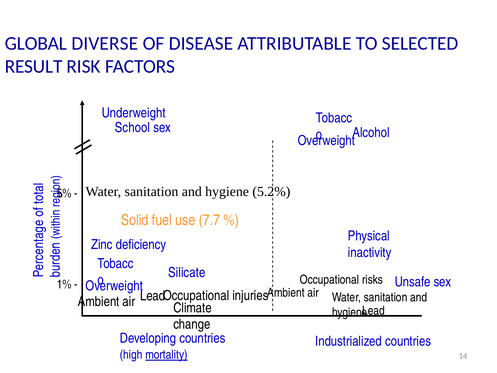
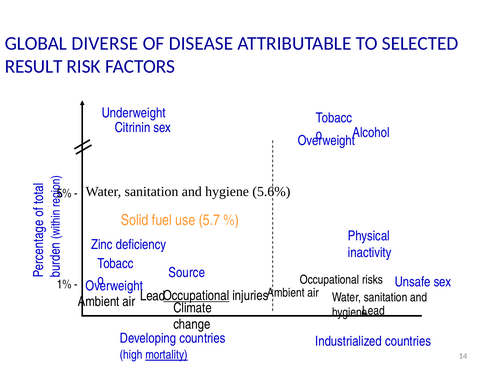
School: School -> Citrinin (133, 127)
5.2%: 5.2% -> 5.6% (271, 192)
7.7: 7.7 -> 5.7 (210, 220)
Silicate: Silicate -> Source (187, 272)
Occupational underline: none -> present (196, 296)
